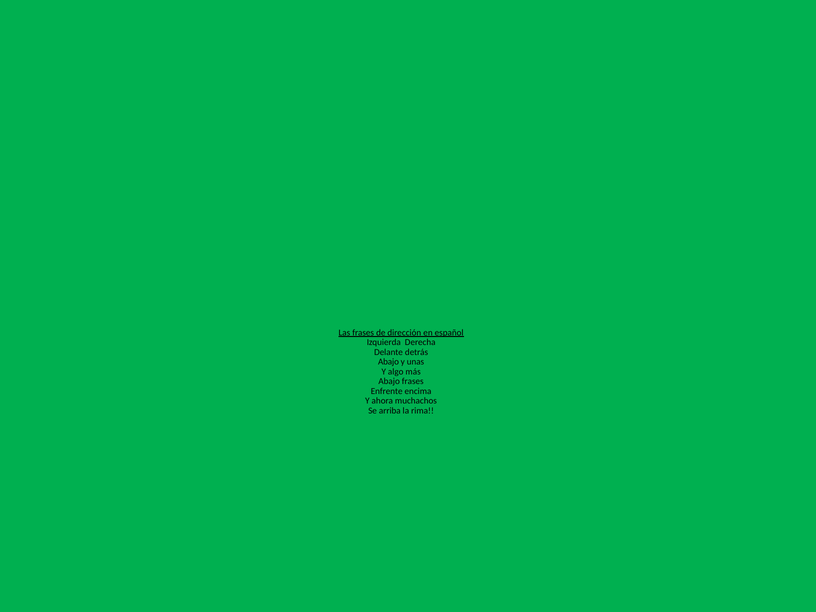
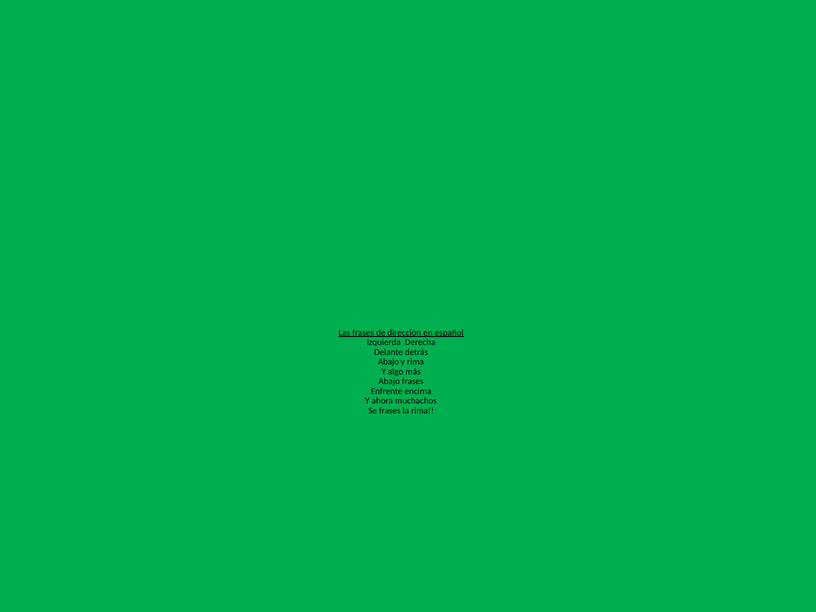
y unas: unas -> rima (415, 362)
Se arriba: arriba -> frases (390, 411)
